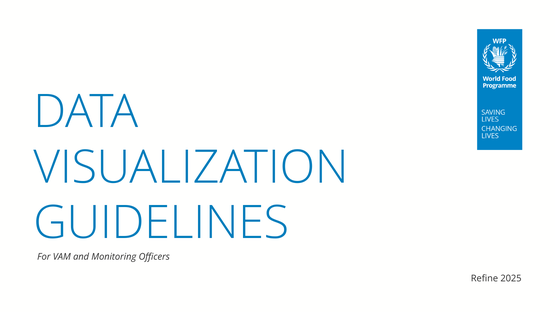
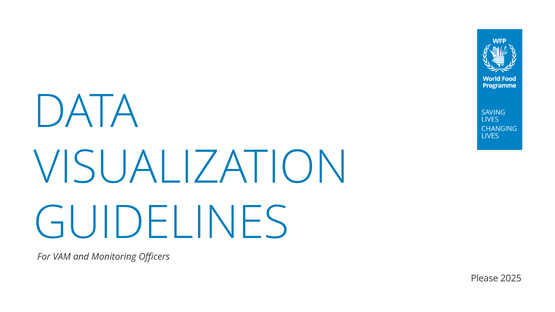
Refine: Refine -> Please (485, 279)
